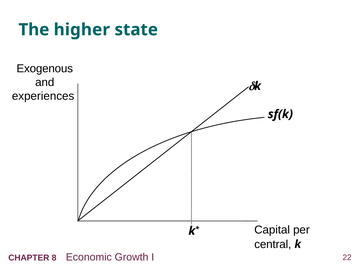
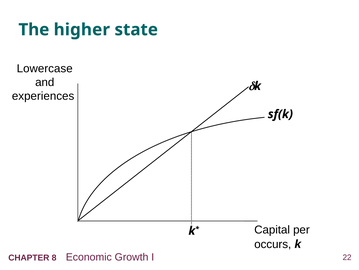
Exogenous: Exogenous -> Lowercase (45, 68)
central: central -> occurs (273, 244)
